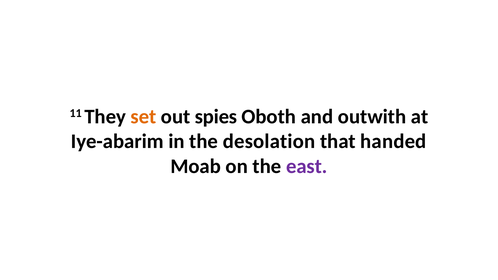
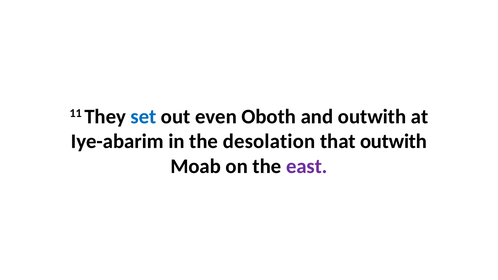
set colour: orange -> blue (143, 117)
spies: spies -> even (216, 117)
that handed: handed -> outwith (394, 141)
